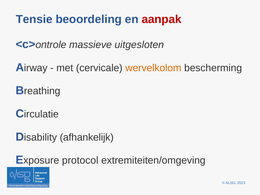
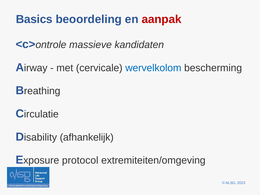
Tensie: Tensie -> Basics (34, 19)
uitgesloten: uitgesloten -> kandidaten (139, 45)
wervelkolom colour: orange -> blue (153, 68)
